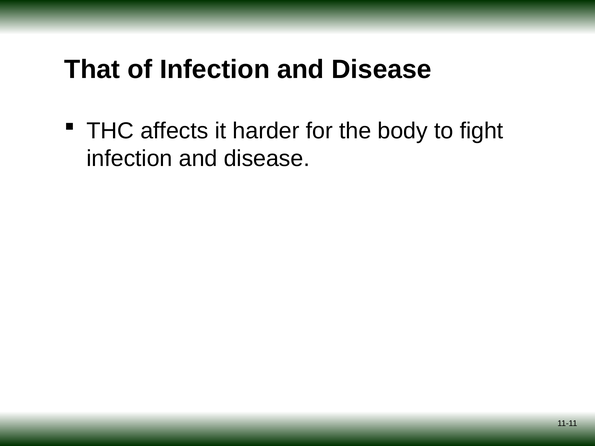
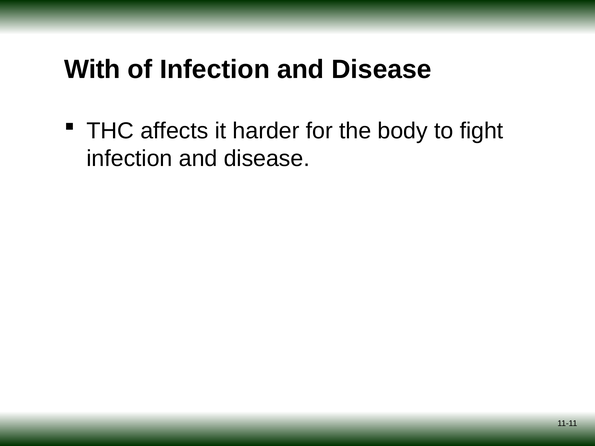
That: That -> With (92, 69)
